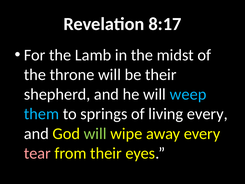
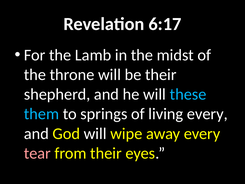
8:17: 8:17 -> 6:17 (165, 24)
weep: weep -> these (188, 94)
will colour: light green -> white (95, 133)
